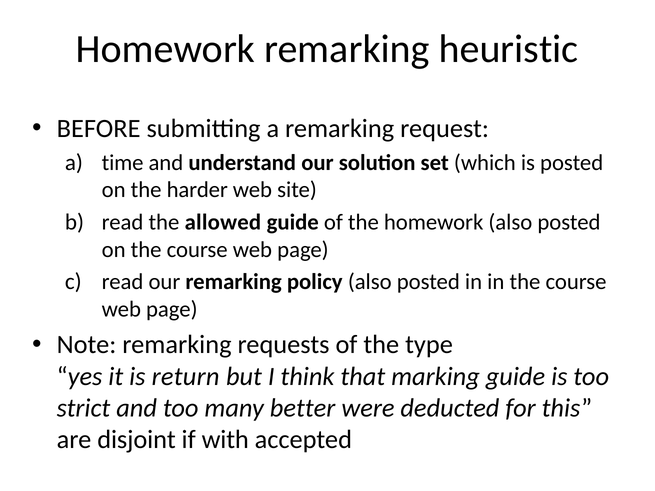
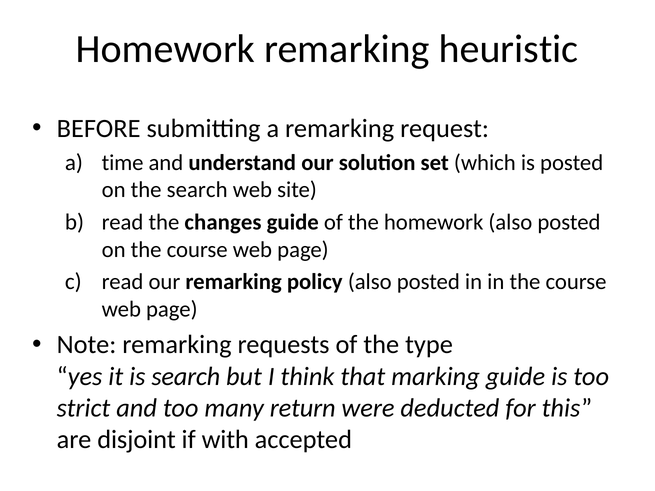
the harder: harder -> search (197, 190)
allowed: allowed -> changes (223, 222)
is return: return -> search (186, 377)
better: better -> return (303, 408)
